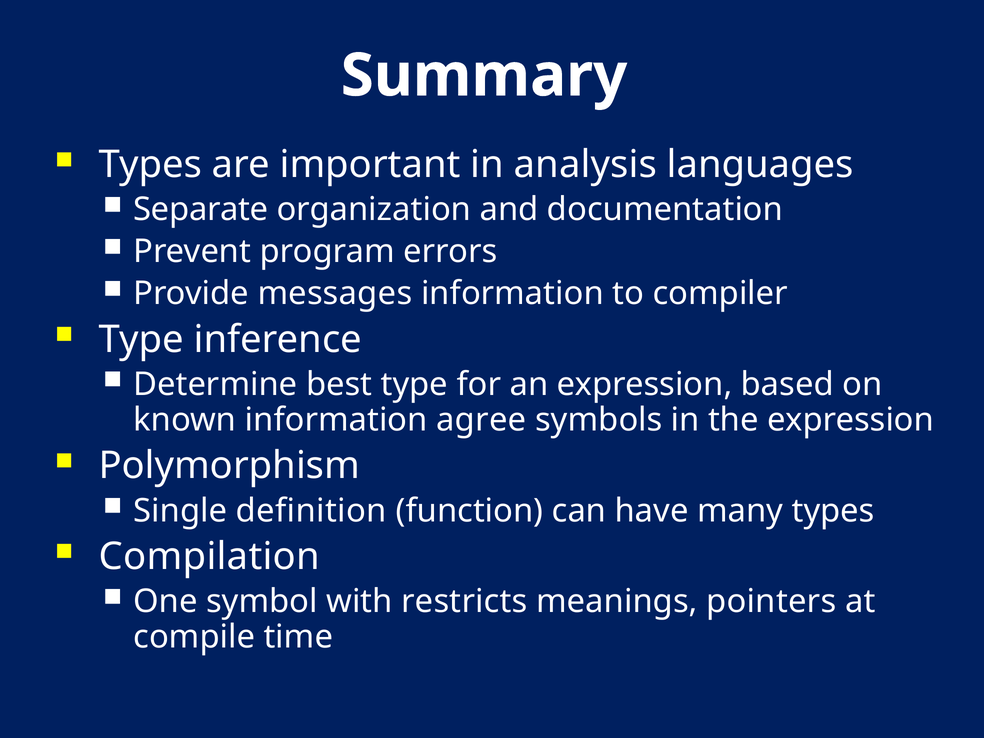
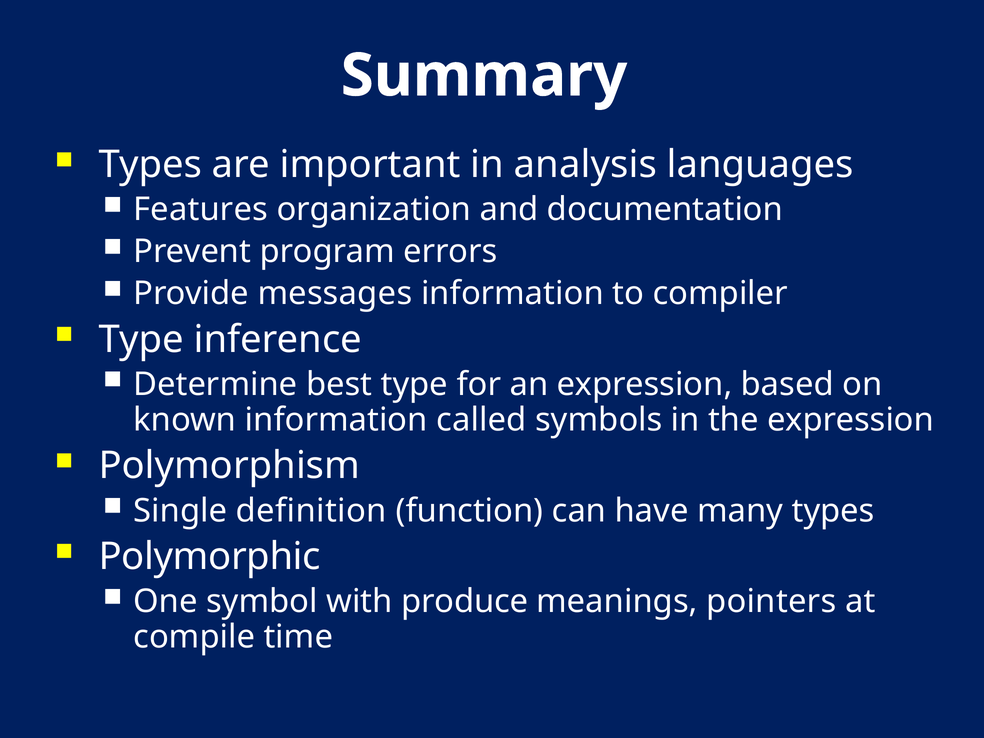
Separate: Separate -> Features (201, 210)
agree: agree -> called (481, 420)
Compilation: Compilation -> Polymorphic (210, 557)
restricts: restricts -> produce (465, 602)
